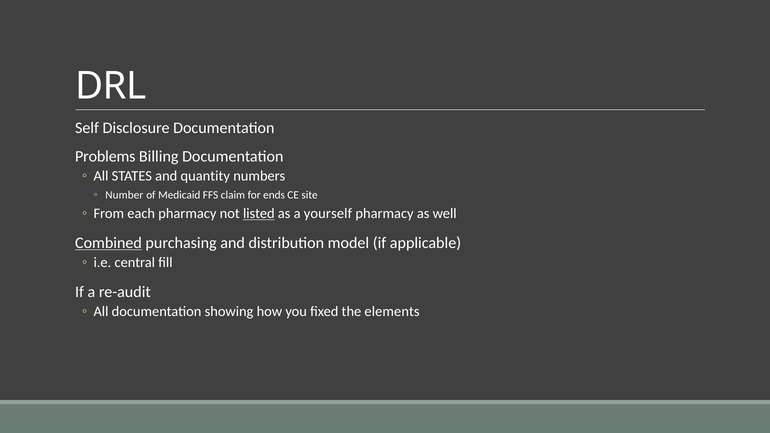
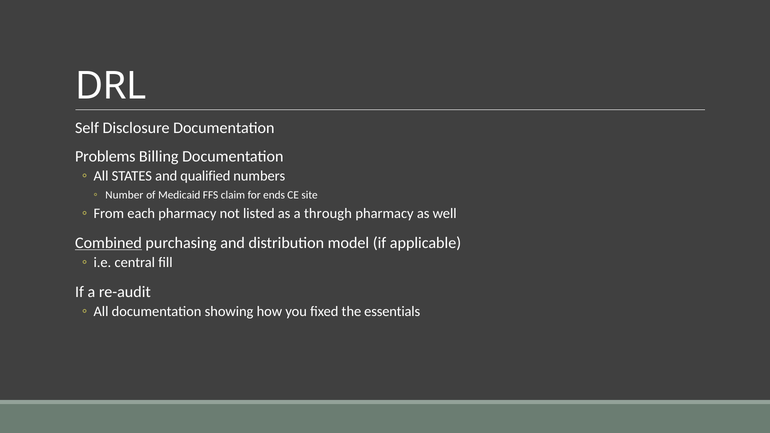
quantity: quantity -> qualified (205, 176)
listed underline: present -> none (259, 214)
yourself: yourself -> through (328, 214)
elements: elements -> essentials (392, 312)
